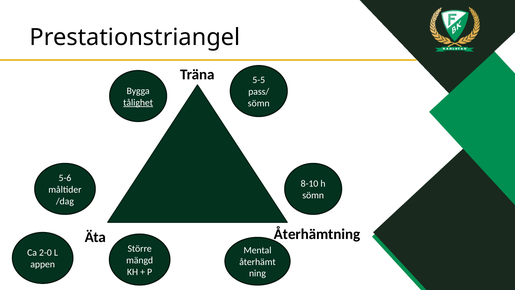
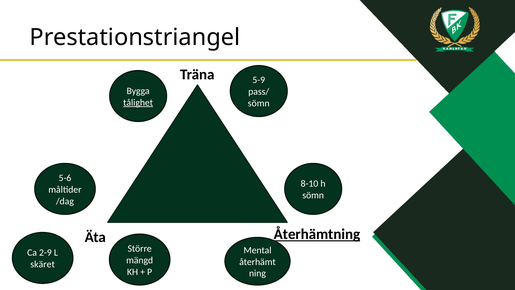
5-5: 5-5 -> 5-9 (259, 80)
Återhämtning underline: none -> present (317, 234)
2-0: 2-0 -> 2-9 (45, 253)
appen: appen -> skäret (43, 264)
